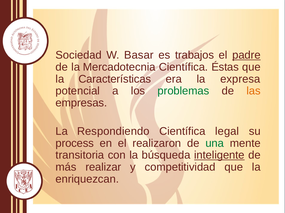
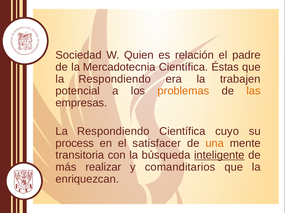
Basar: Basar -> Quien (139, 55)
trabajos: trabajos -> relación (195, 55)
padre underline: present -> none (246, 55)
Características: Características -> Respondiendo (115, 79)
expresa: expresa -> trabajen (240, 79)
problemas colour: green -> orange (183, 91)
legal: legal -> cuyo (227, 132)
realizaron: realizaron -> satisfacer (157, 144)
una colour: green -> orange (215, 144)
competitividad: competitividad -> comanditarios (180, 168)
